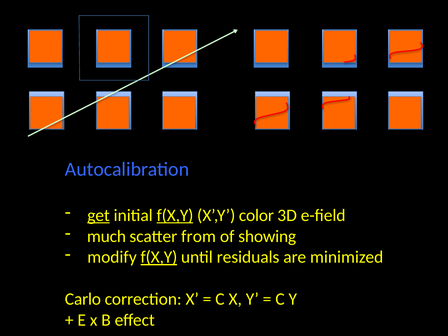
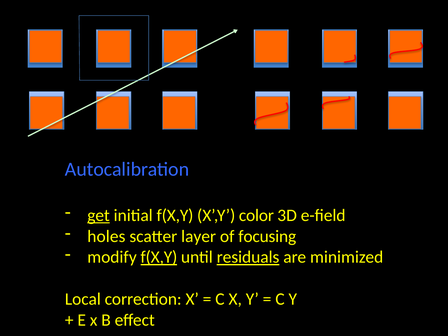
f(X,Y underline: present -> none (175, 215)
much: much -> holes (106, 236)
from: from -> layer (199, 236)
showing: showing -> focusing (267, 236)
residuals underline: none -> present (248, 257)
Carlo: Carlo -> Local (83, 299)
